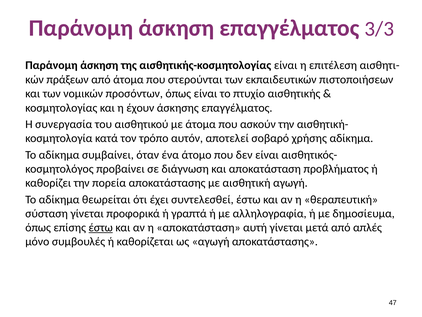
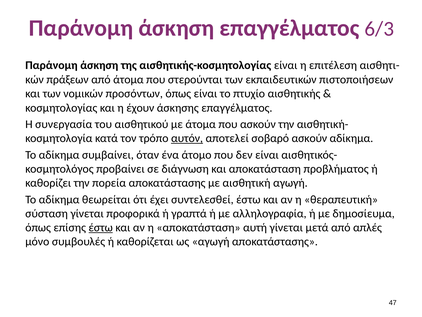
3/3: 3/3 -> 6/3 (379, 29)
αυτόν underline: none -> present (187, 138)
σοβαρό χρήσης: χρήσης -> ασκούν (309, 138)
